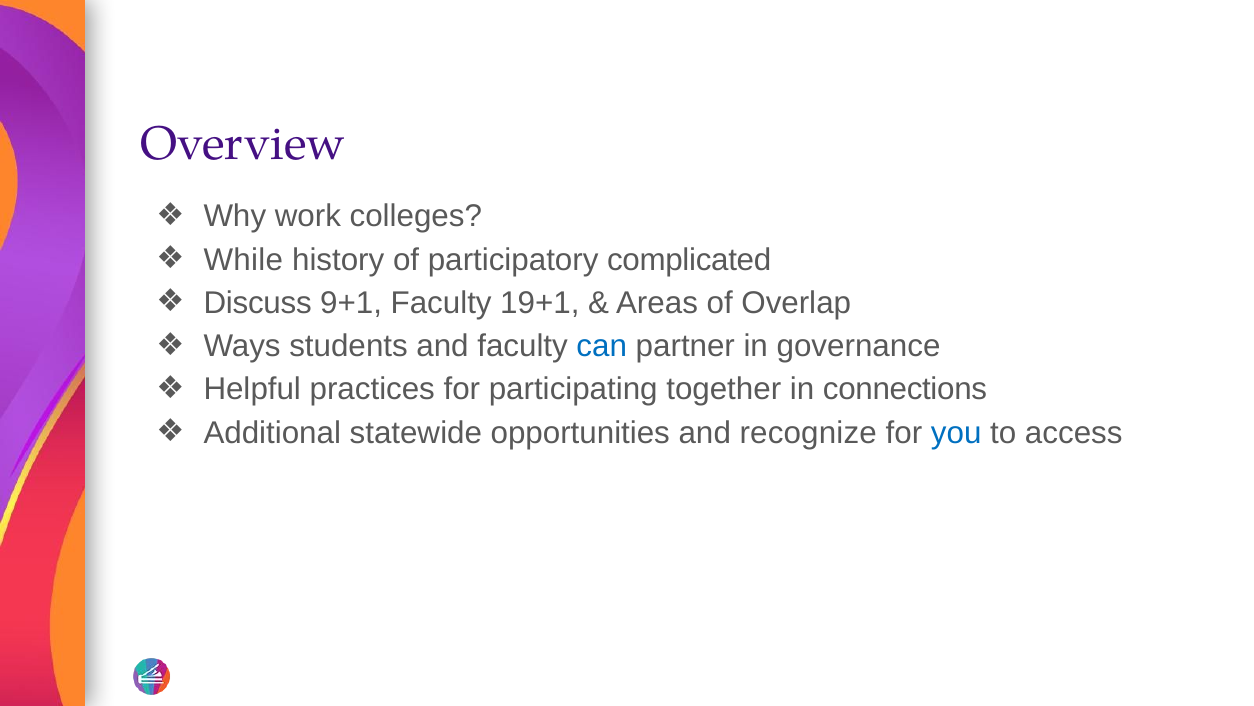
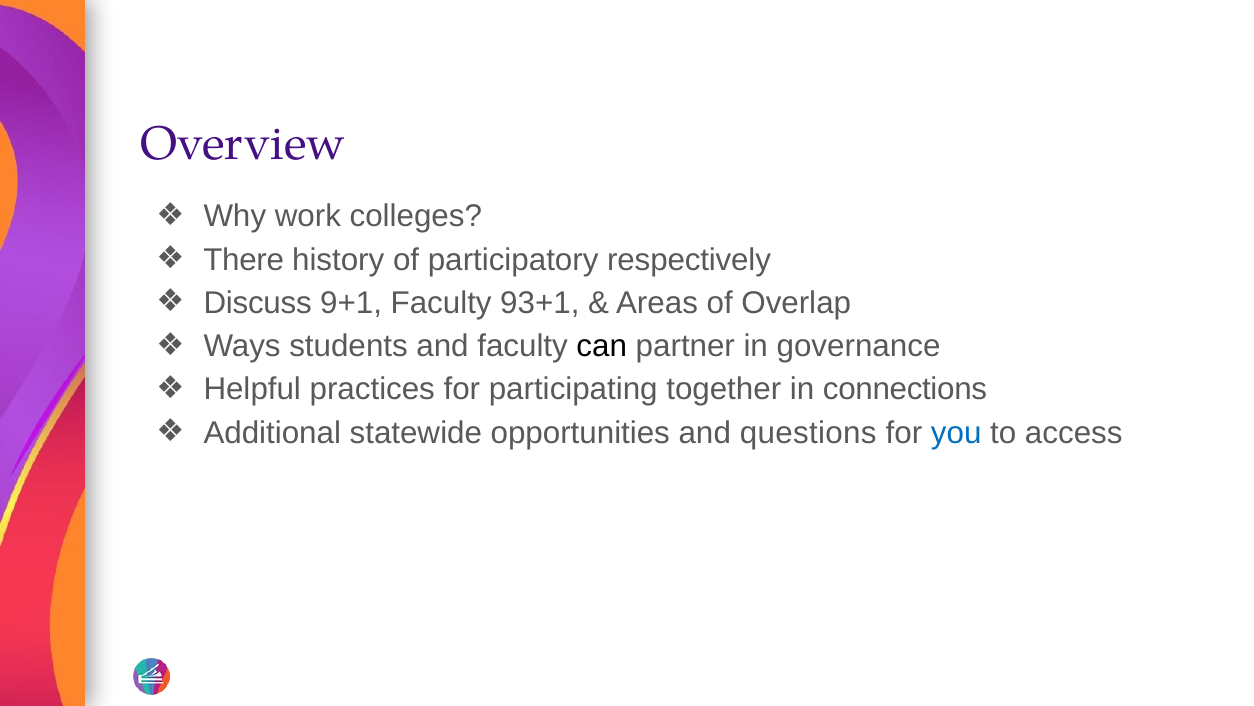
While: While -> There (244, 260)
complicated: complicated -> respectively (689, 260)
19+1: 19+1 -> 93+1 (540, 303)
can colour: blue -> black (602, 346)
recognize: recognize -> questions (808, 433)
